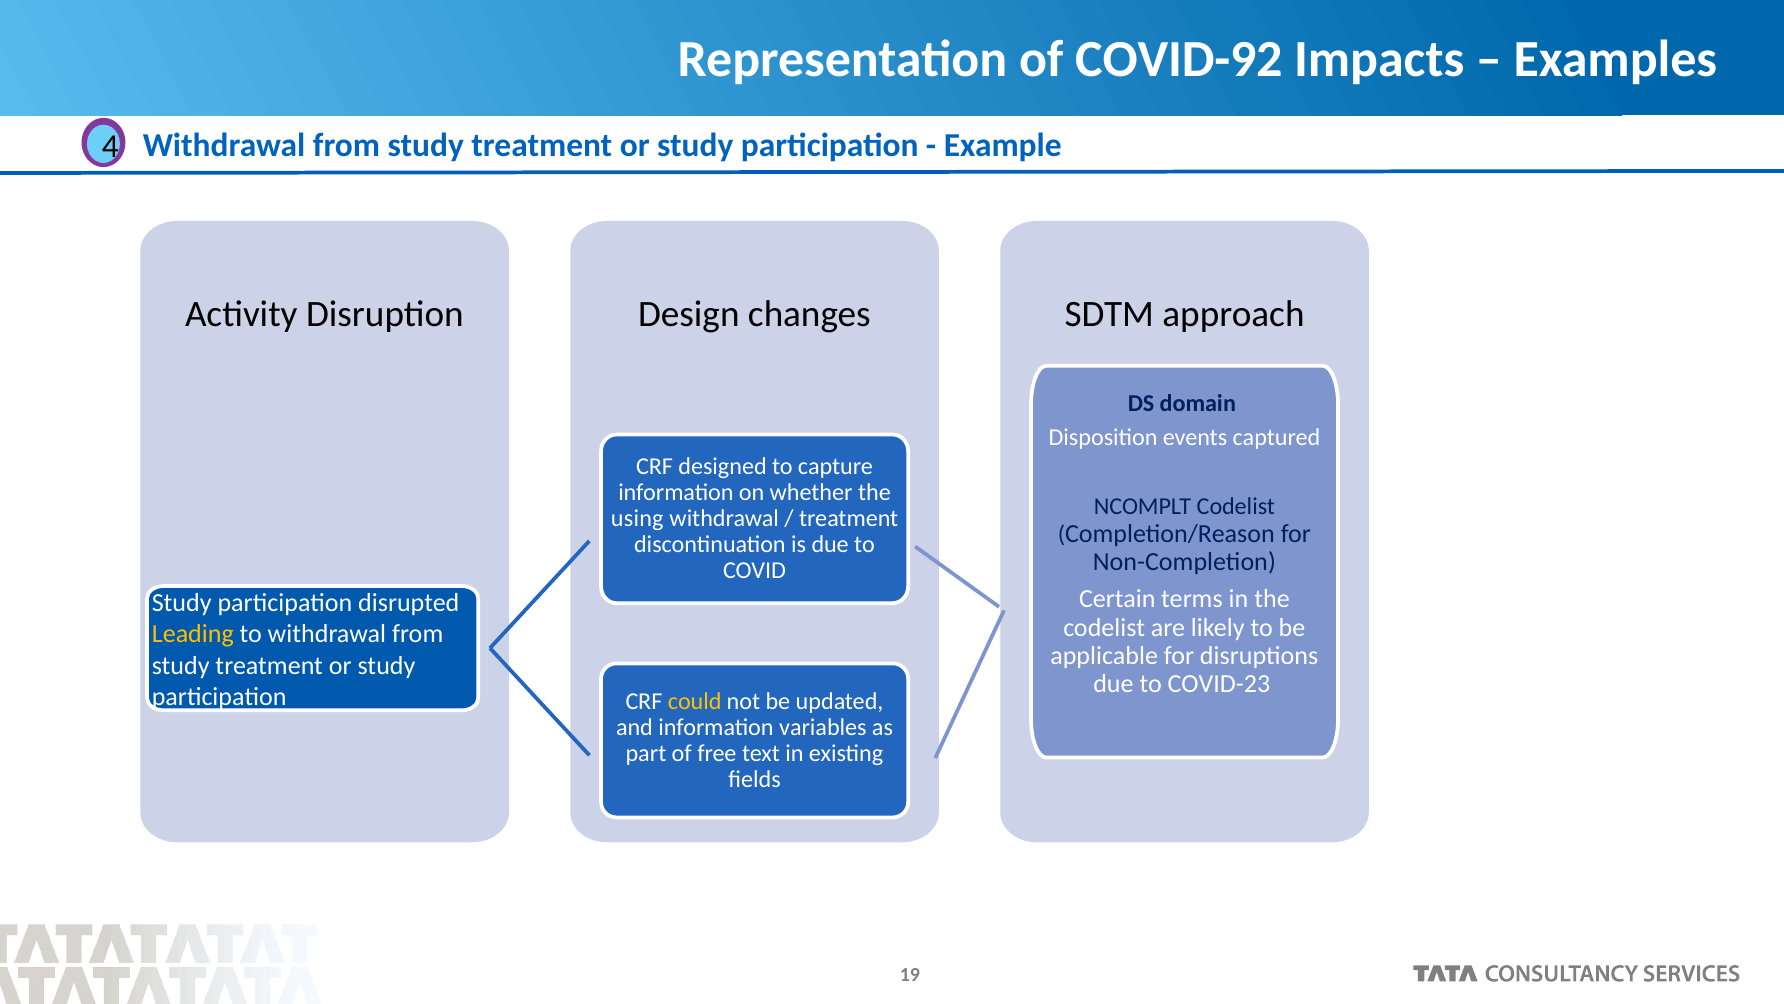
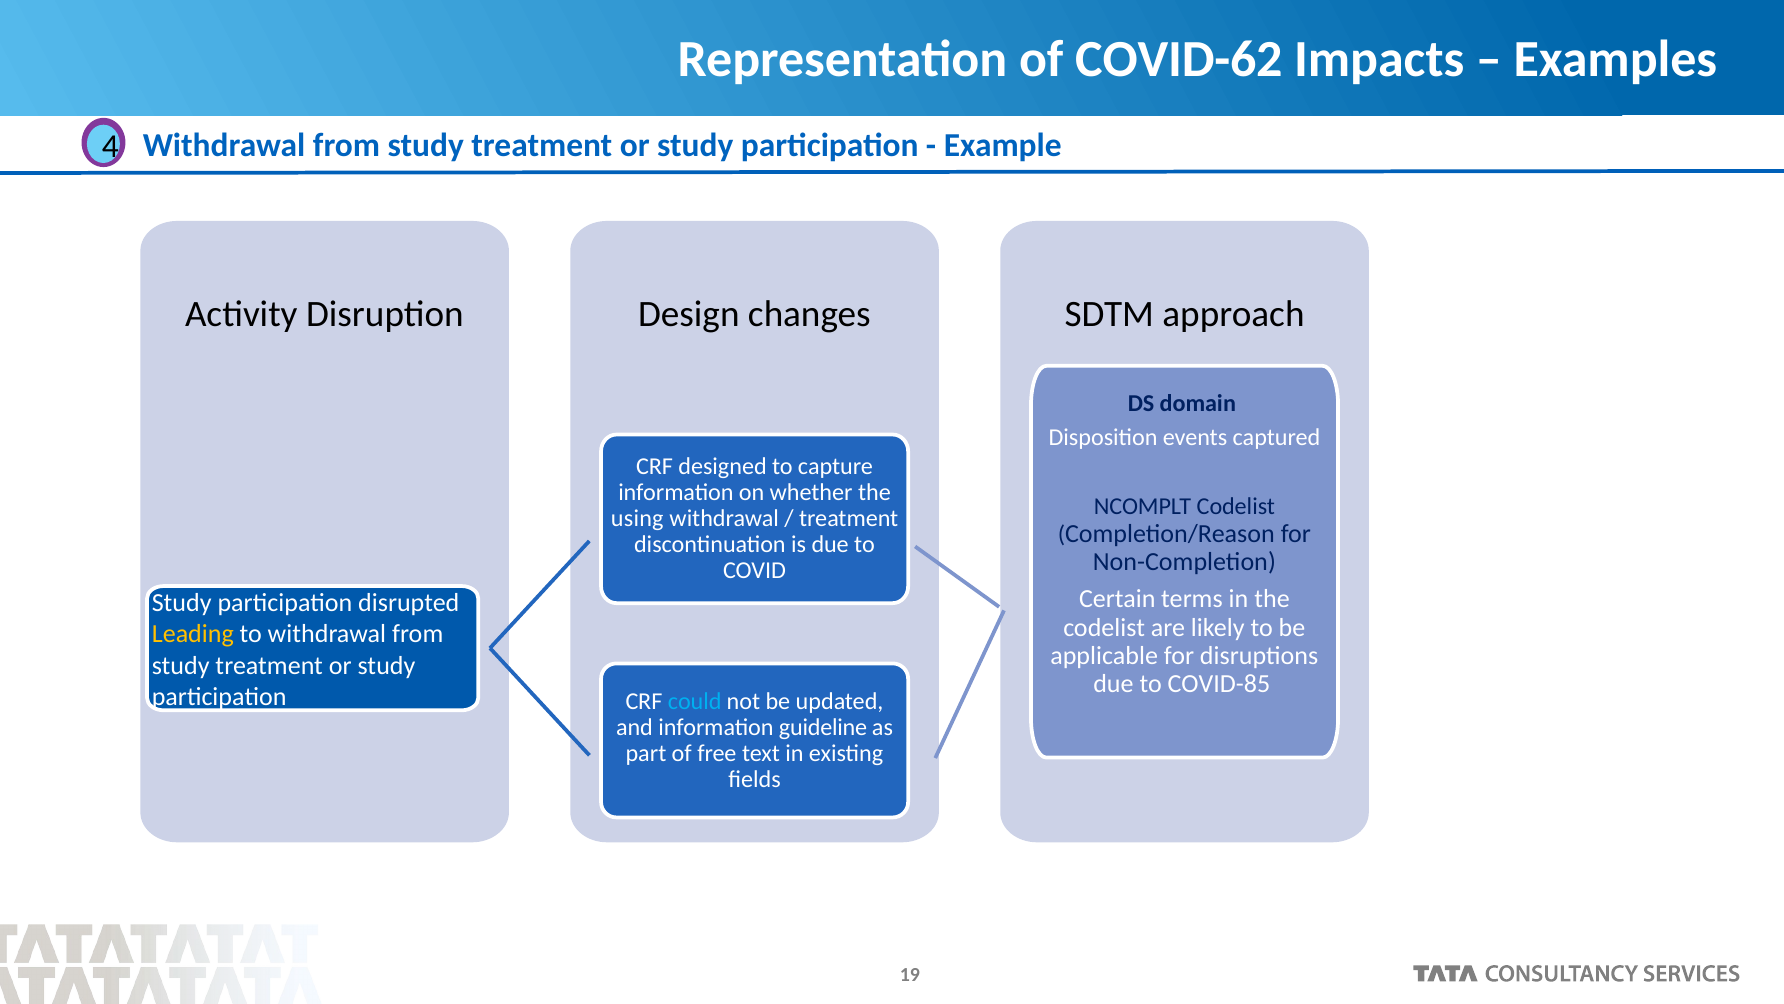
COVID-92: COVID-92 -> COVID-62 (1179, 60)
COVID-23: COVID-23 -> COVID-85 (1219, 683)
could colour: yellow -> light blue (695, 701)
variables: variables -> guideline (823, 727)
